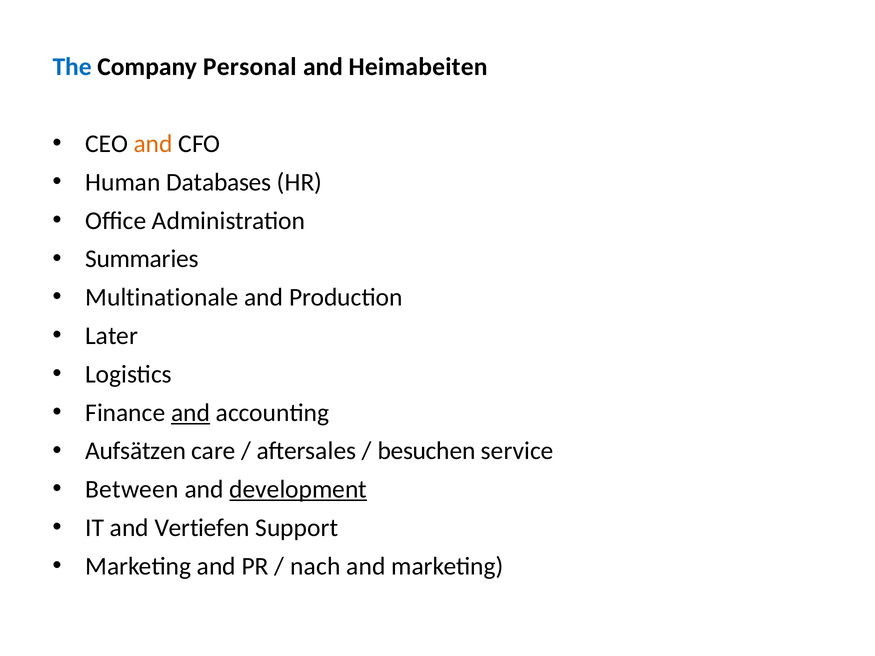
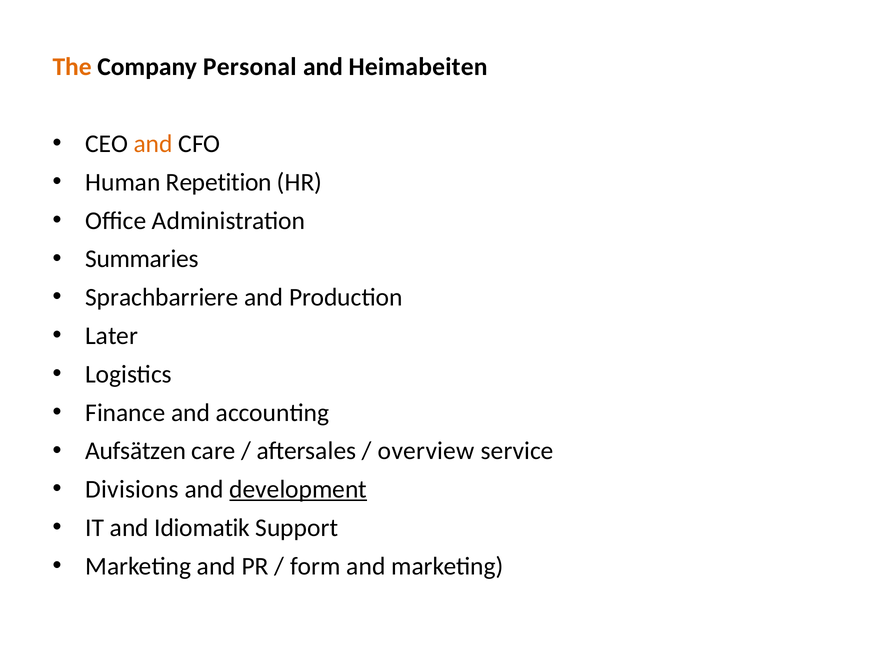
The colour: blue -> orange (72, 67)
Databases: Databases -> Repetition (219, 182)
Multinationale: Multinationale -> Sprachbarriere (162, 298)
and underline: present -> none (191, 413)
besuchen: besuchen -> overview (426, 451)
Between: Between -> Divisions (132, 490)
Vertiefen: Vertiefen -> Idiomatik (202, 528)
nach: nach -> form (315, 566)
